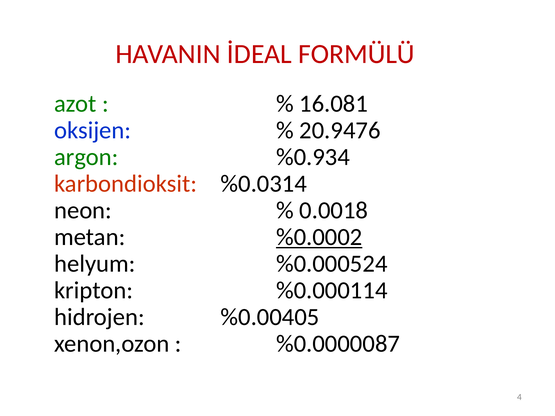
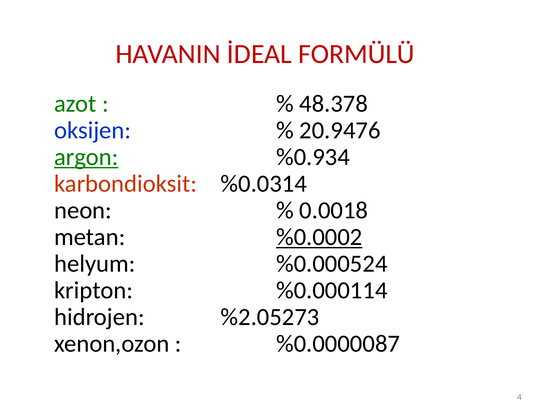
16.081: 16.081 -> 48.378 (334, 104)
argon underline: none -> present (86, 157)
%0.00405: %0.00405 -> %2.05273 (270, 317)
